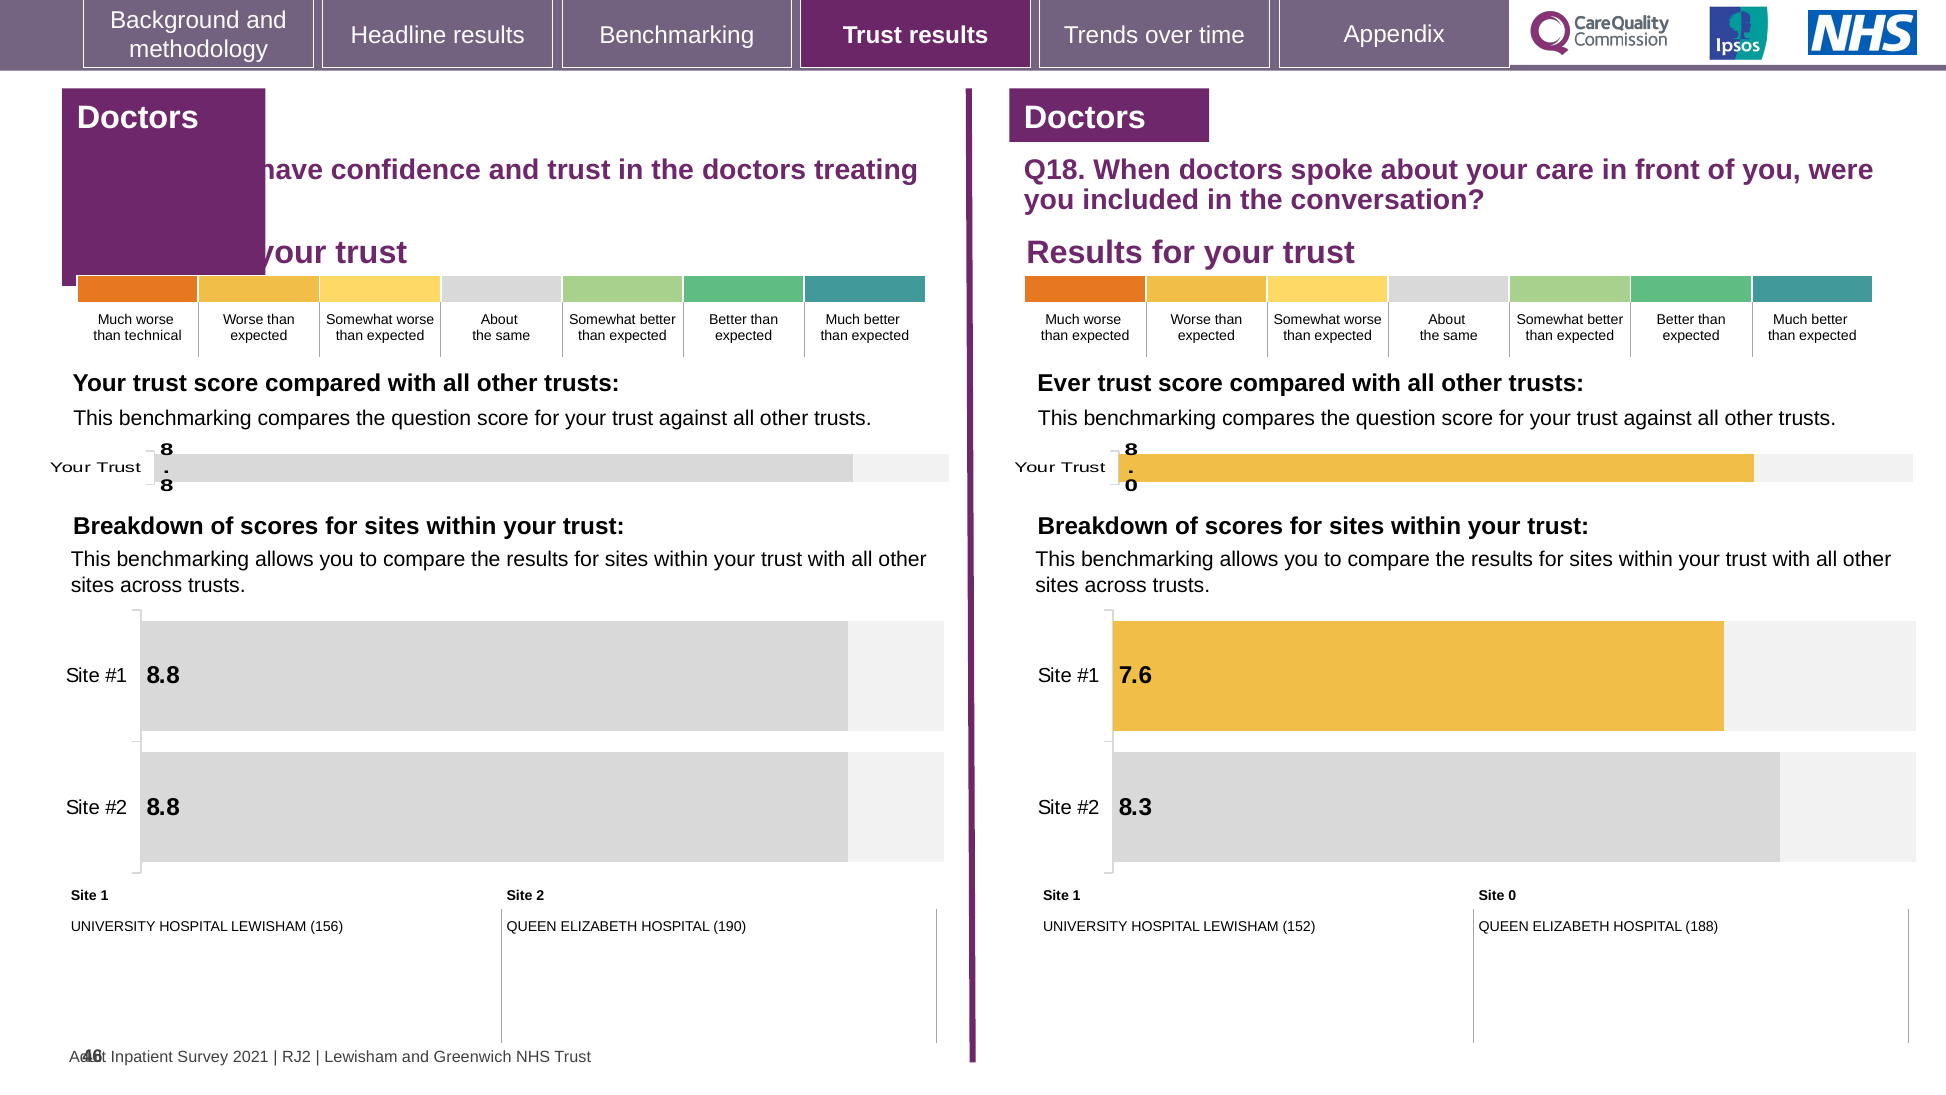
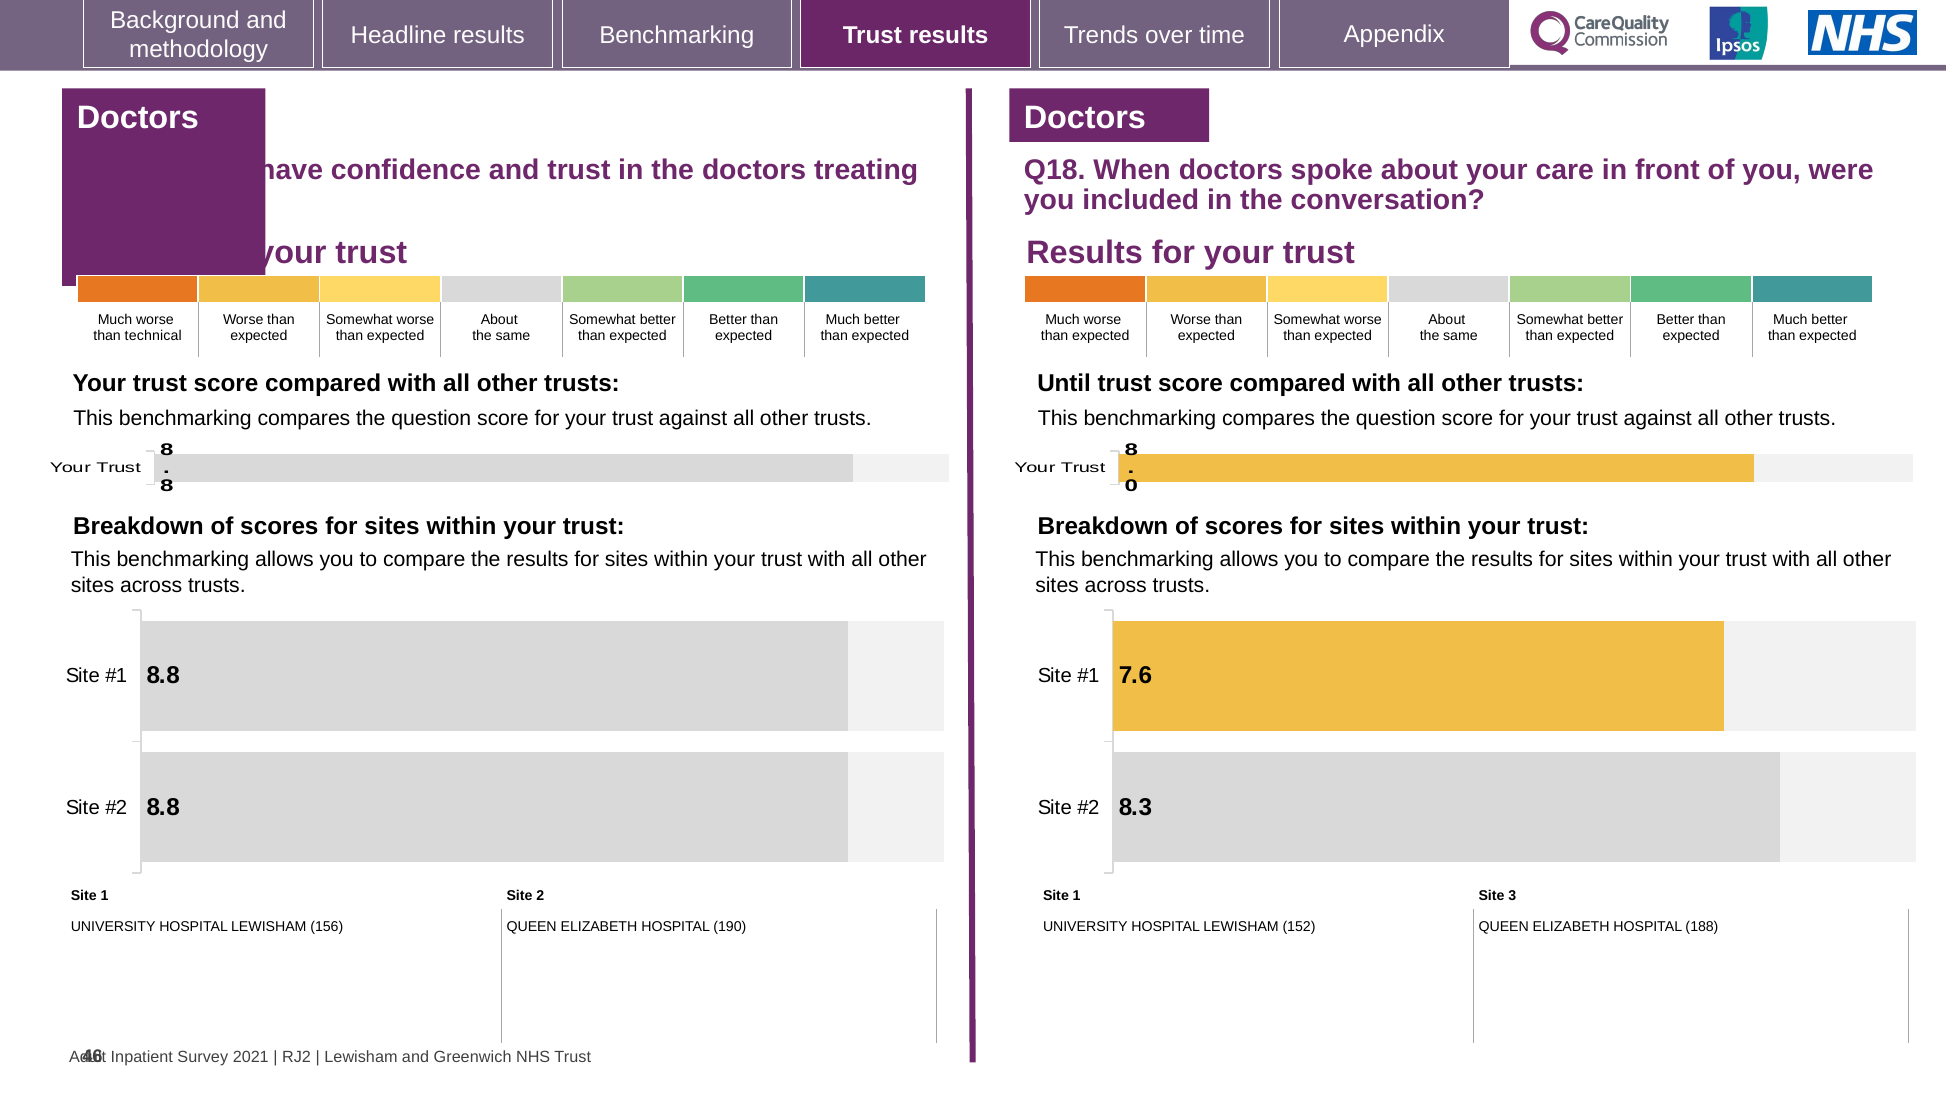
Ever: Ever -> Until (1064, 384)
Site 0: 0 -> 3 (1512, 895)
